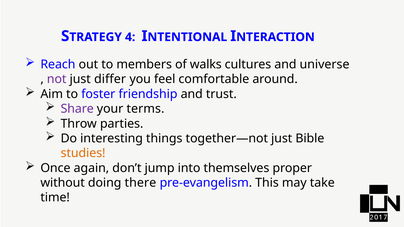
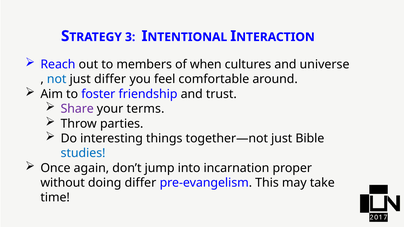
4: 4 -> 3 (130, 37)
walks: walks -> when (206, 65)
not colour: purple -> blue (57, 79)
studies colour: orange -> blue (83, 153)
themselves: themselves -> incarnation (236, 168)
doing there: there -> differ (140, 183)
